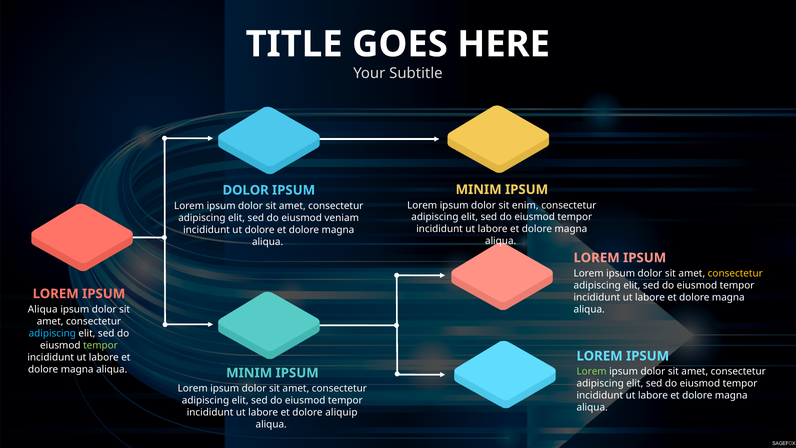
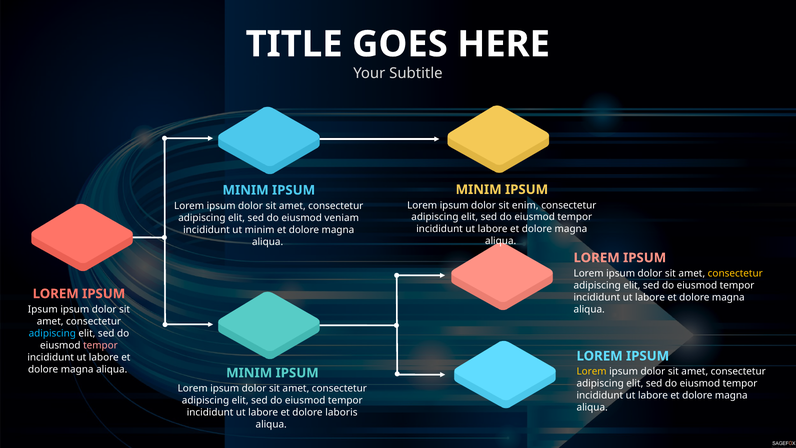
DOLOR: DOLOR -> MINIM (246, 190)
ut dolore: dolore -> minim (260, 230)
Aliqua: Aliqua -> Ipsum (43, 309)
tempor colour: light green -> pink (100, 345)
Lorem colour: light green -> yellow (592, 371)
aliquip: aliquip -> laboris (341, 412)
